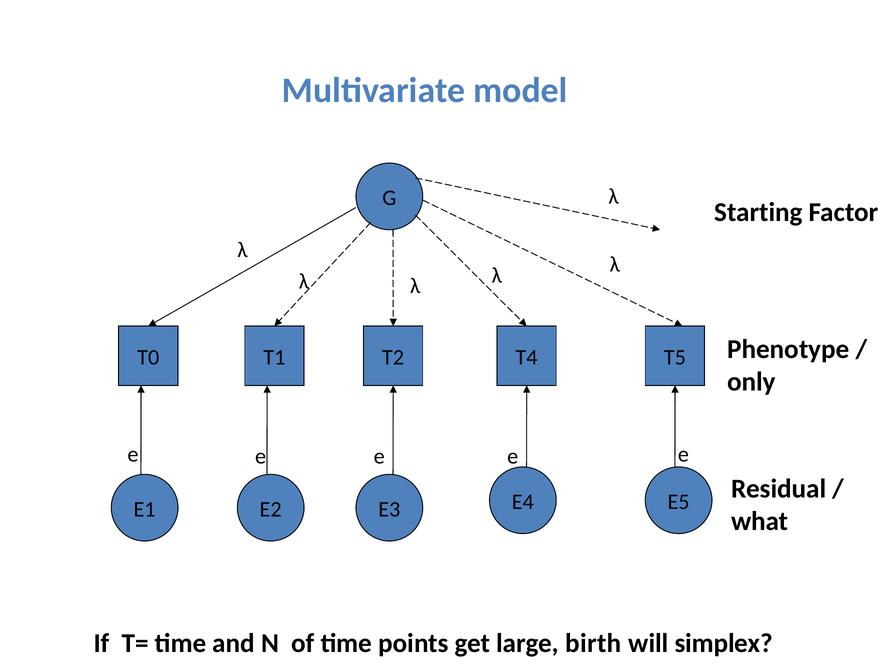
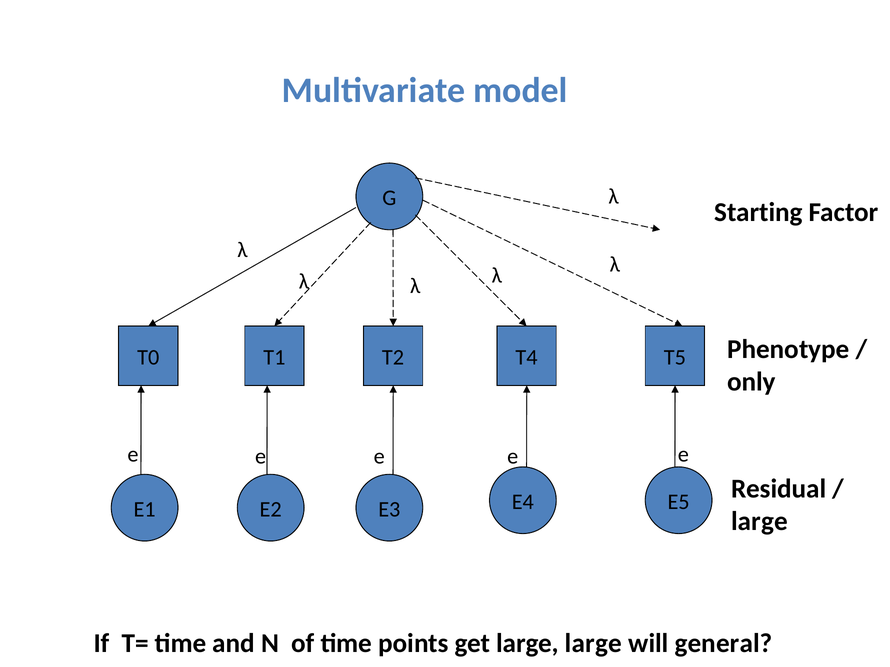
what: what -> large (760, 522)
large birth: birth -> large (593, 644)
simplex: simplex -> general (724, 644)
